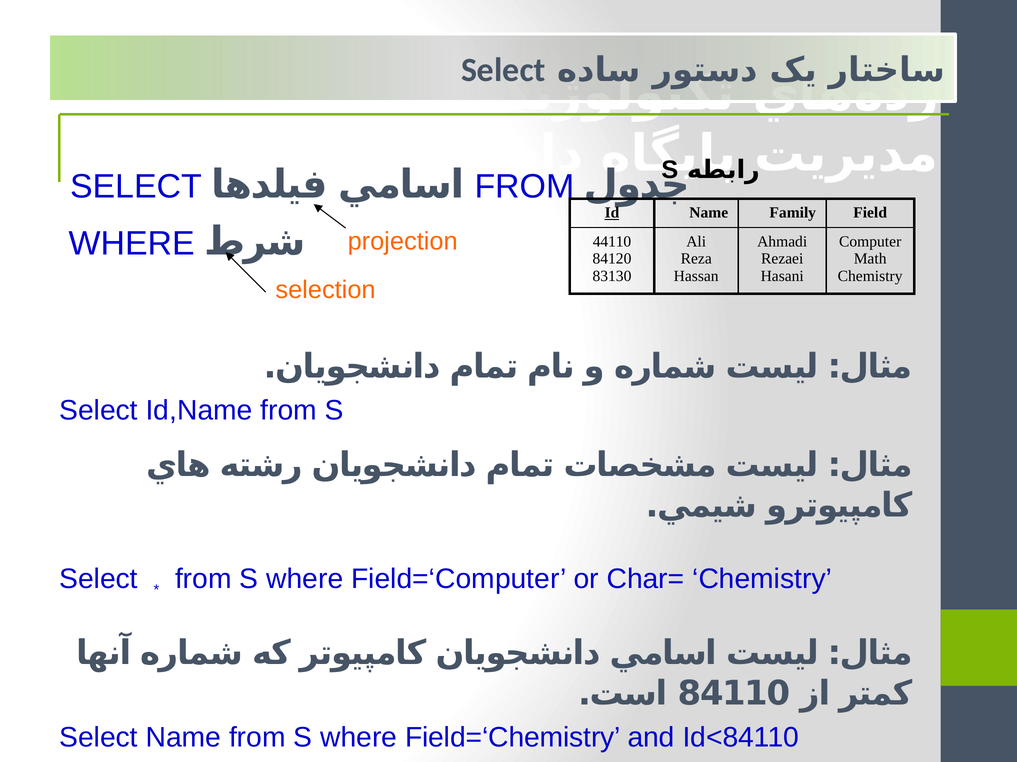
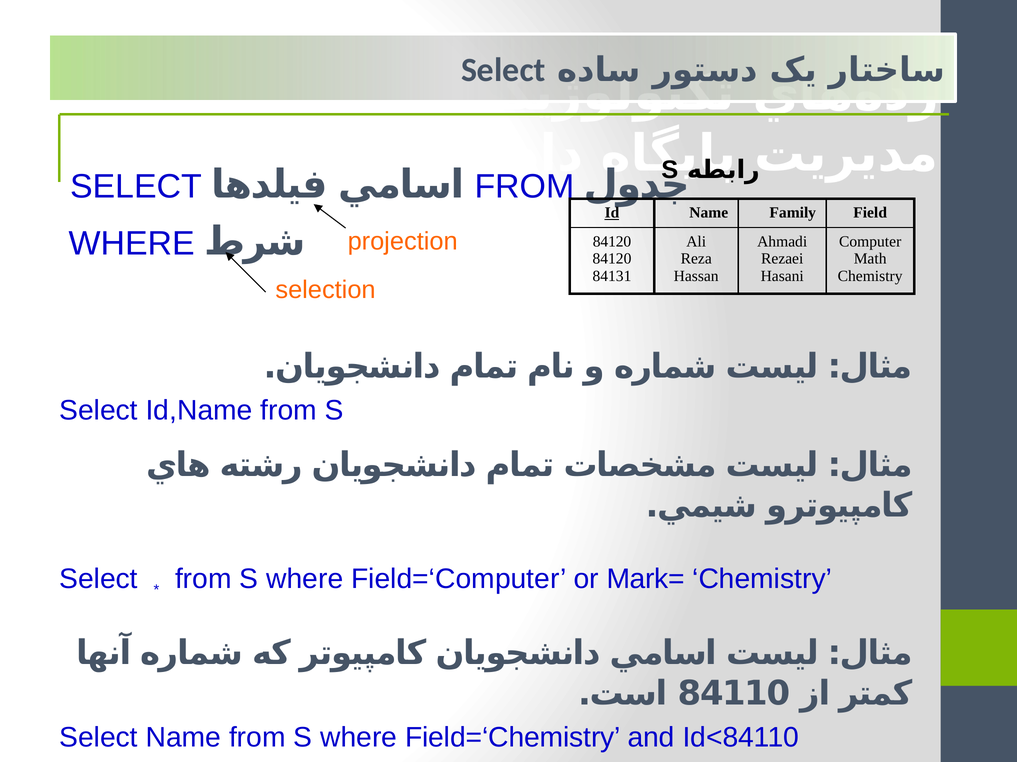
44110: 44110 -> 84120 (612, 242)
83130: 83130 -> 84131 (612, 276)
Char=: Char= -> Mark= (646, 579)
